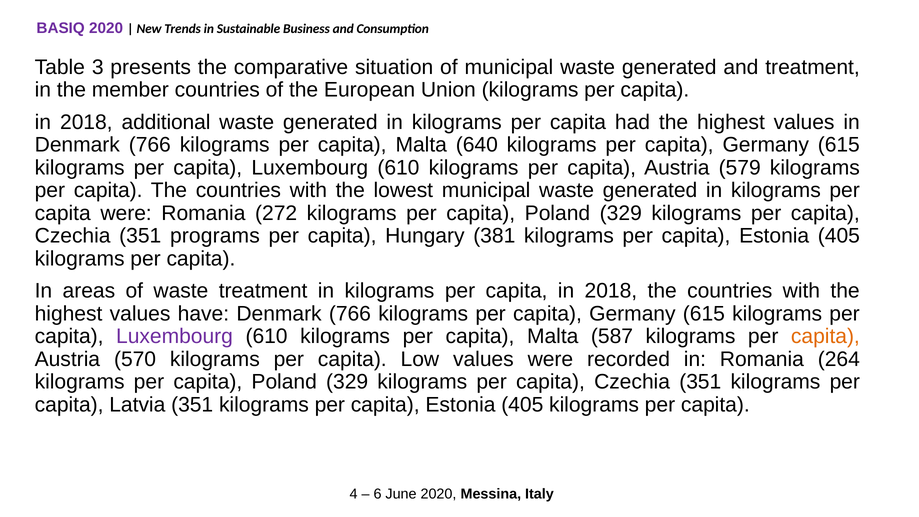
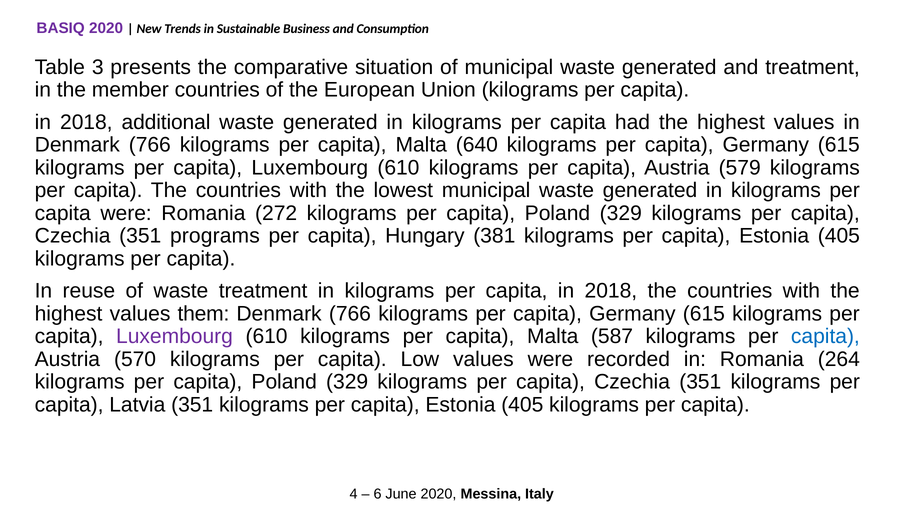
areas: areas -> reuse (89, 291)
have: have -> them (204, 314)
capita colour: orange -> blue (825, 336)
